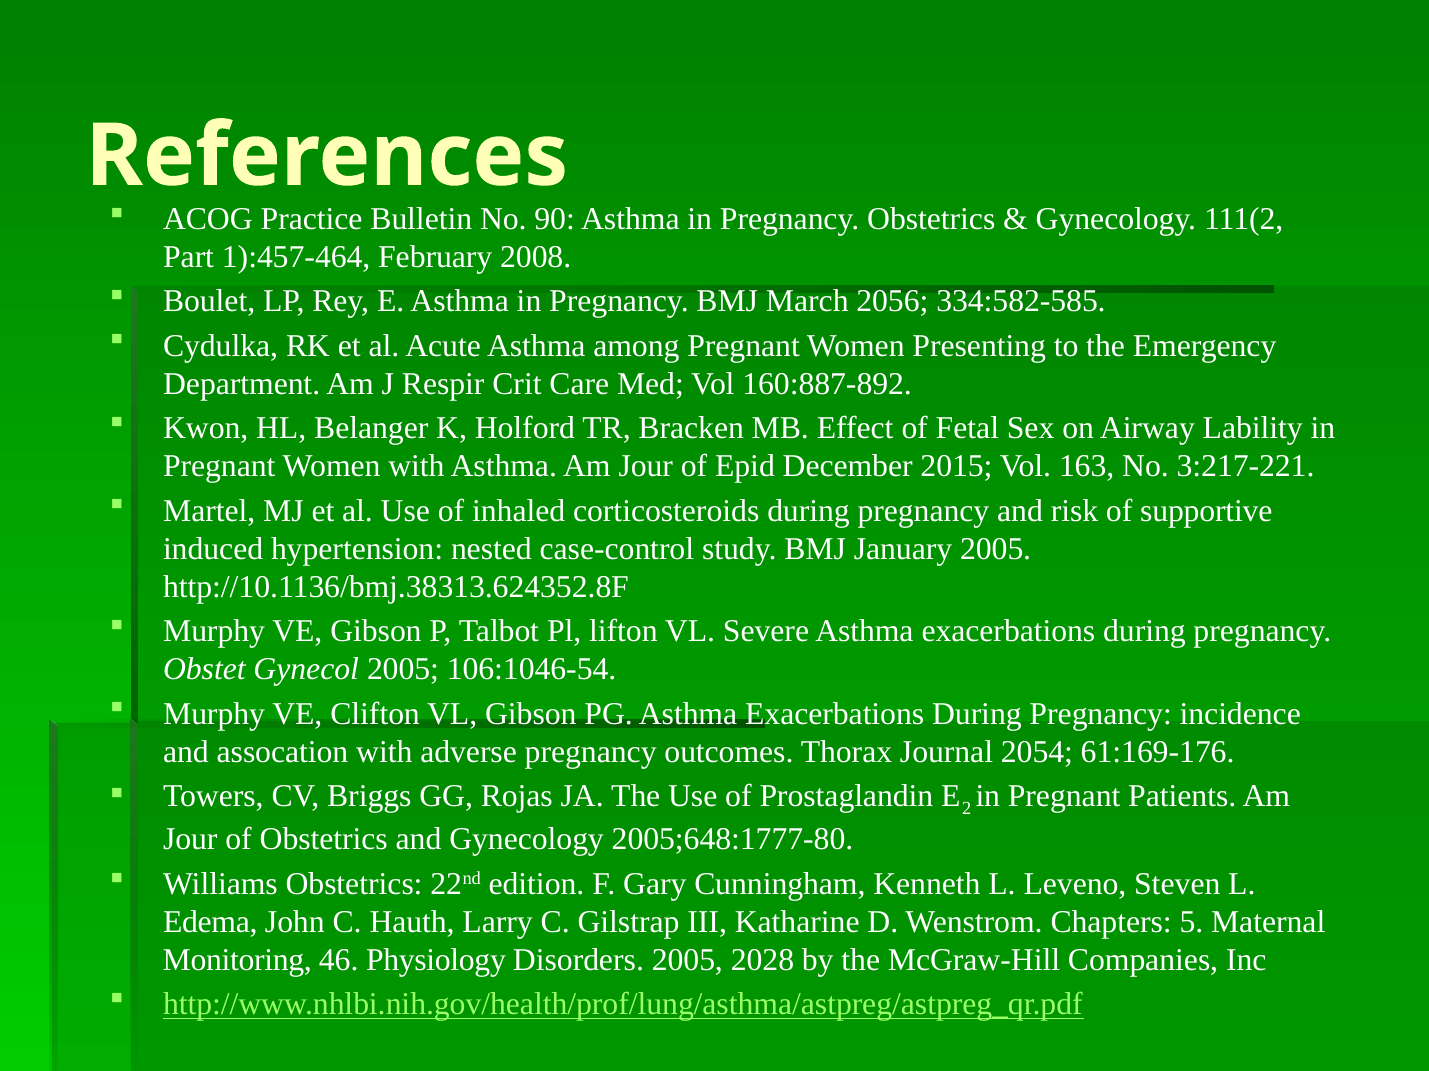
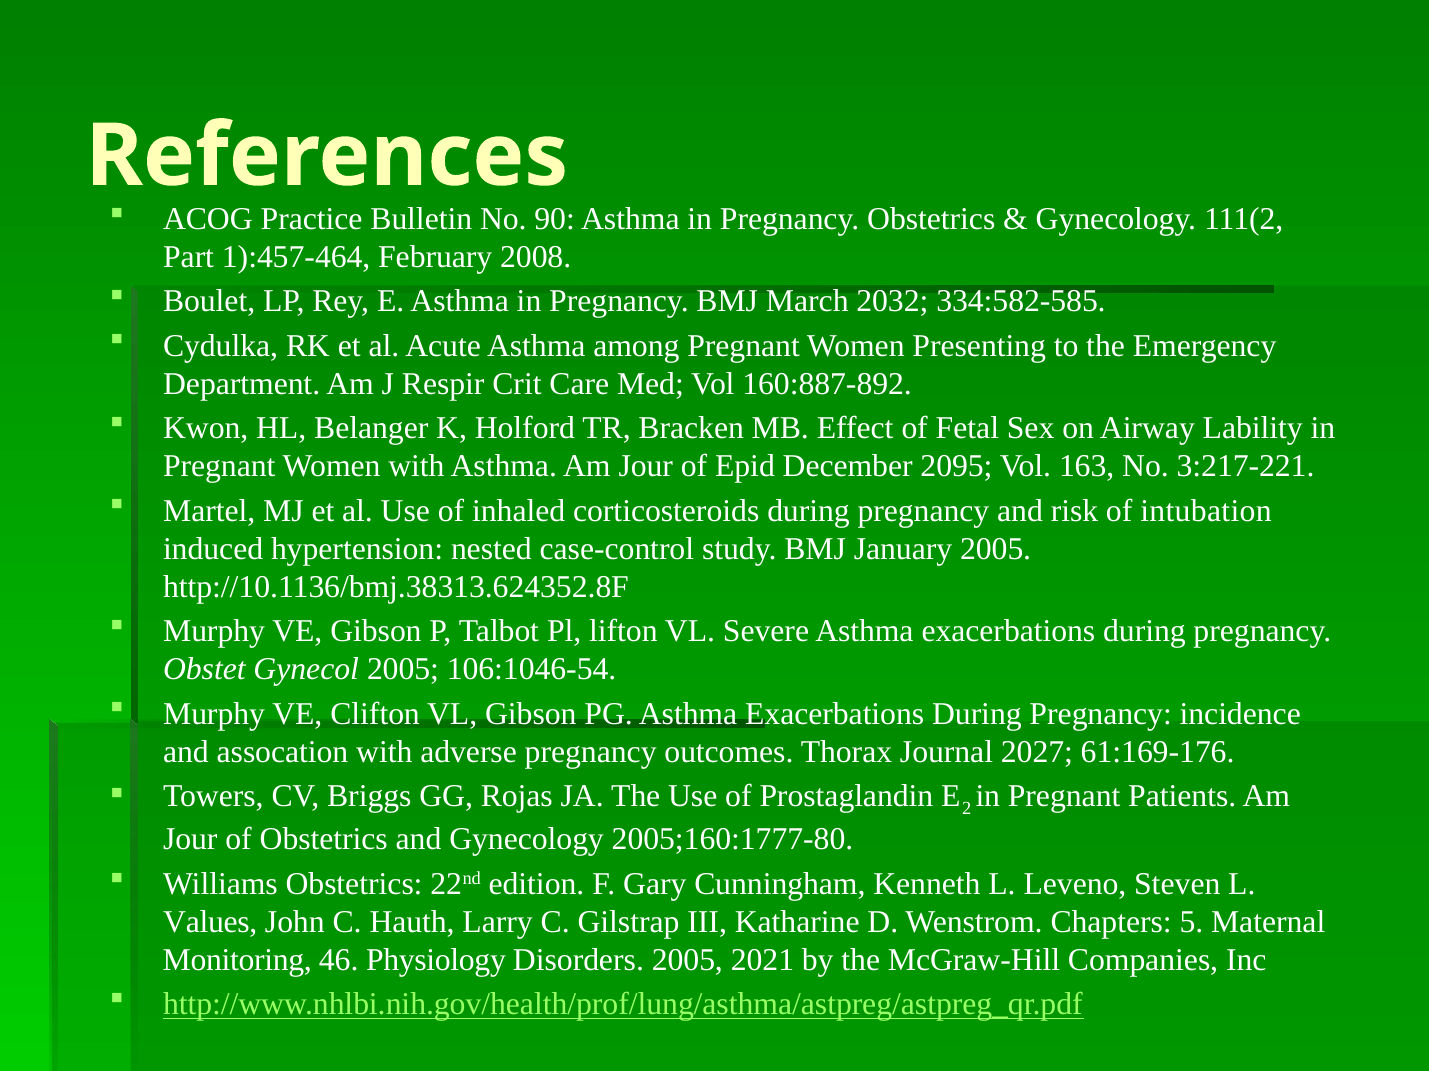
2056: 2056 -> 2032 (892, 301)
2015: 2015 -> 2095 (957, 467)
supportive: supportive -> intubation (1206, 511)
2054: 2054 -> 2027 (1037, 752)
2005;648:1777-80: 2005;648:1777-80 -> 2005;160:1777-80 (732, 840)
Edema: Edema -> Values (210, 923)
2028: 2028 -> 2021 (762, 961)
